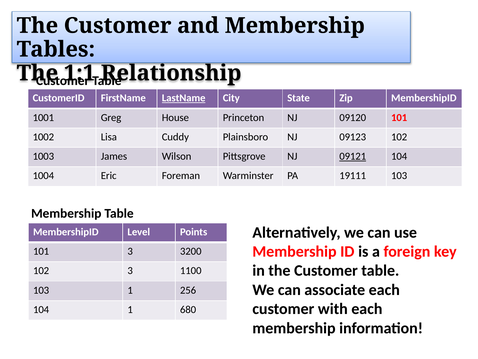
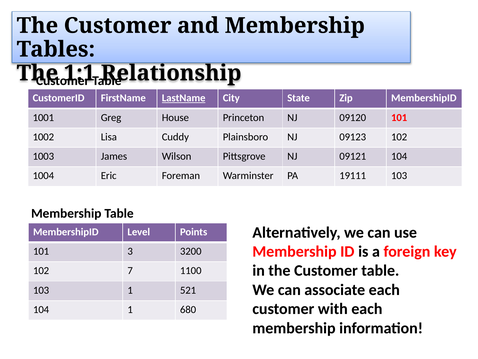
09121 underline: present -> none (353, 156)
102 3: 3 -> 7 (130, 270)
256: 256 -> 521 (188, 290)
